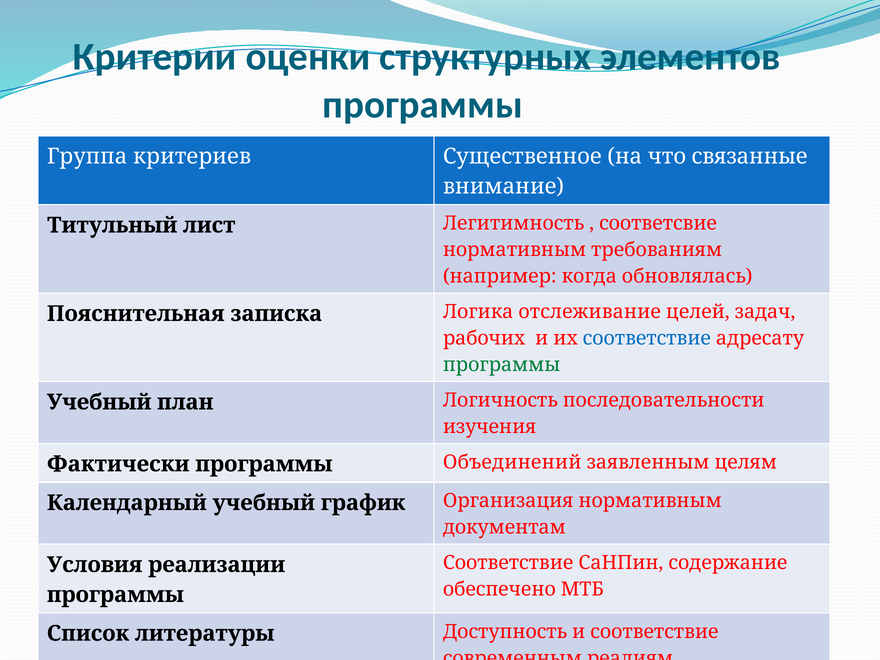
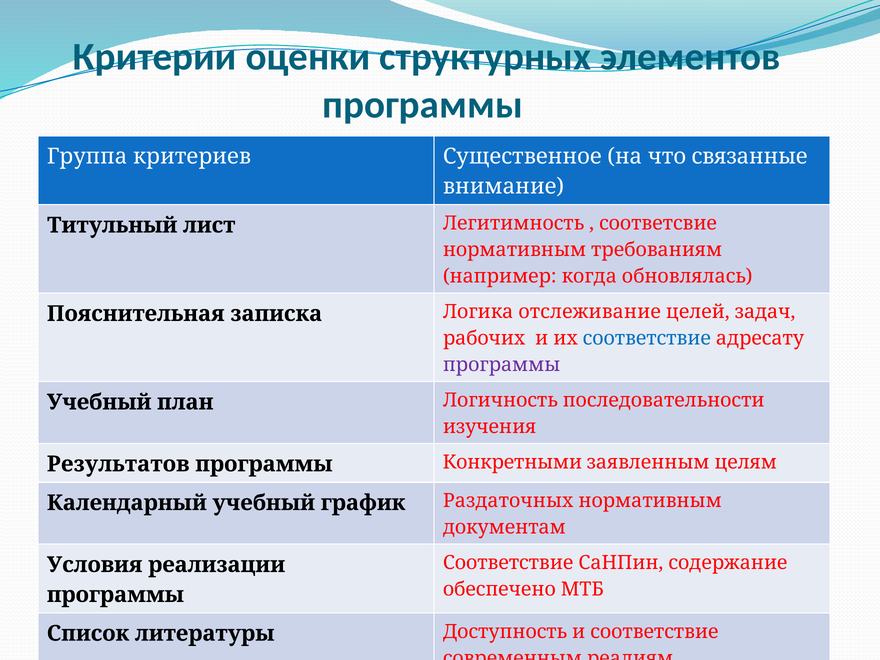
программы colour: green -> purple (502, 365)
Фактически: Фактически -> Результатов (118, 464)
Объединений: Объединений -> Конкретными (512, 462)
Организация: Организация -> Раздаточных (508, 501)
